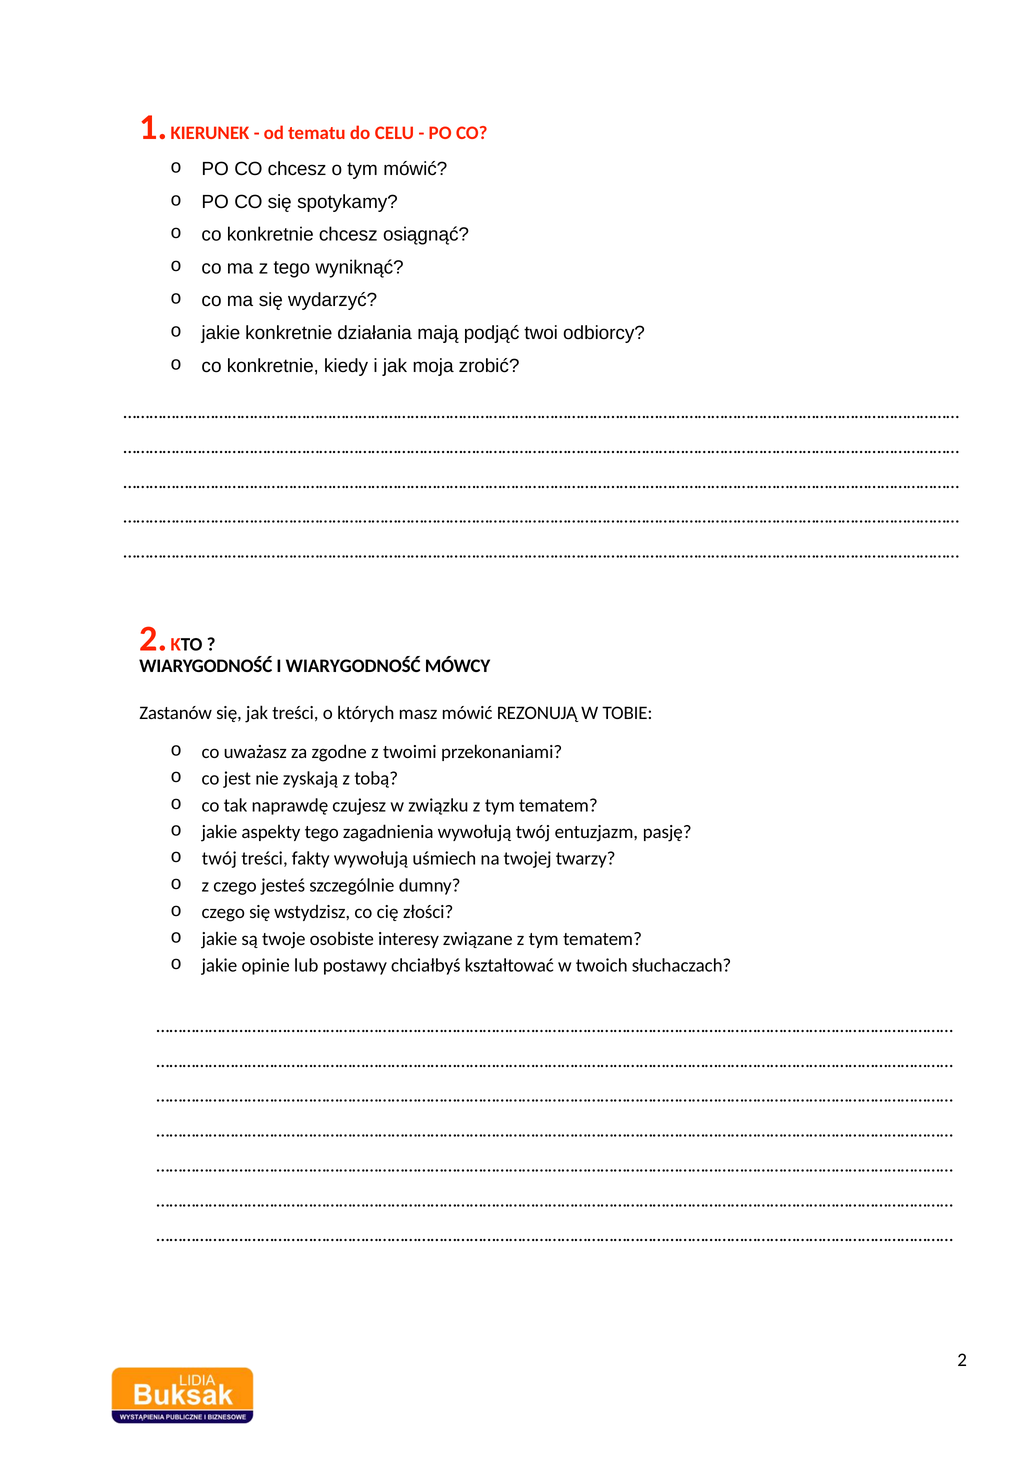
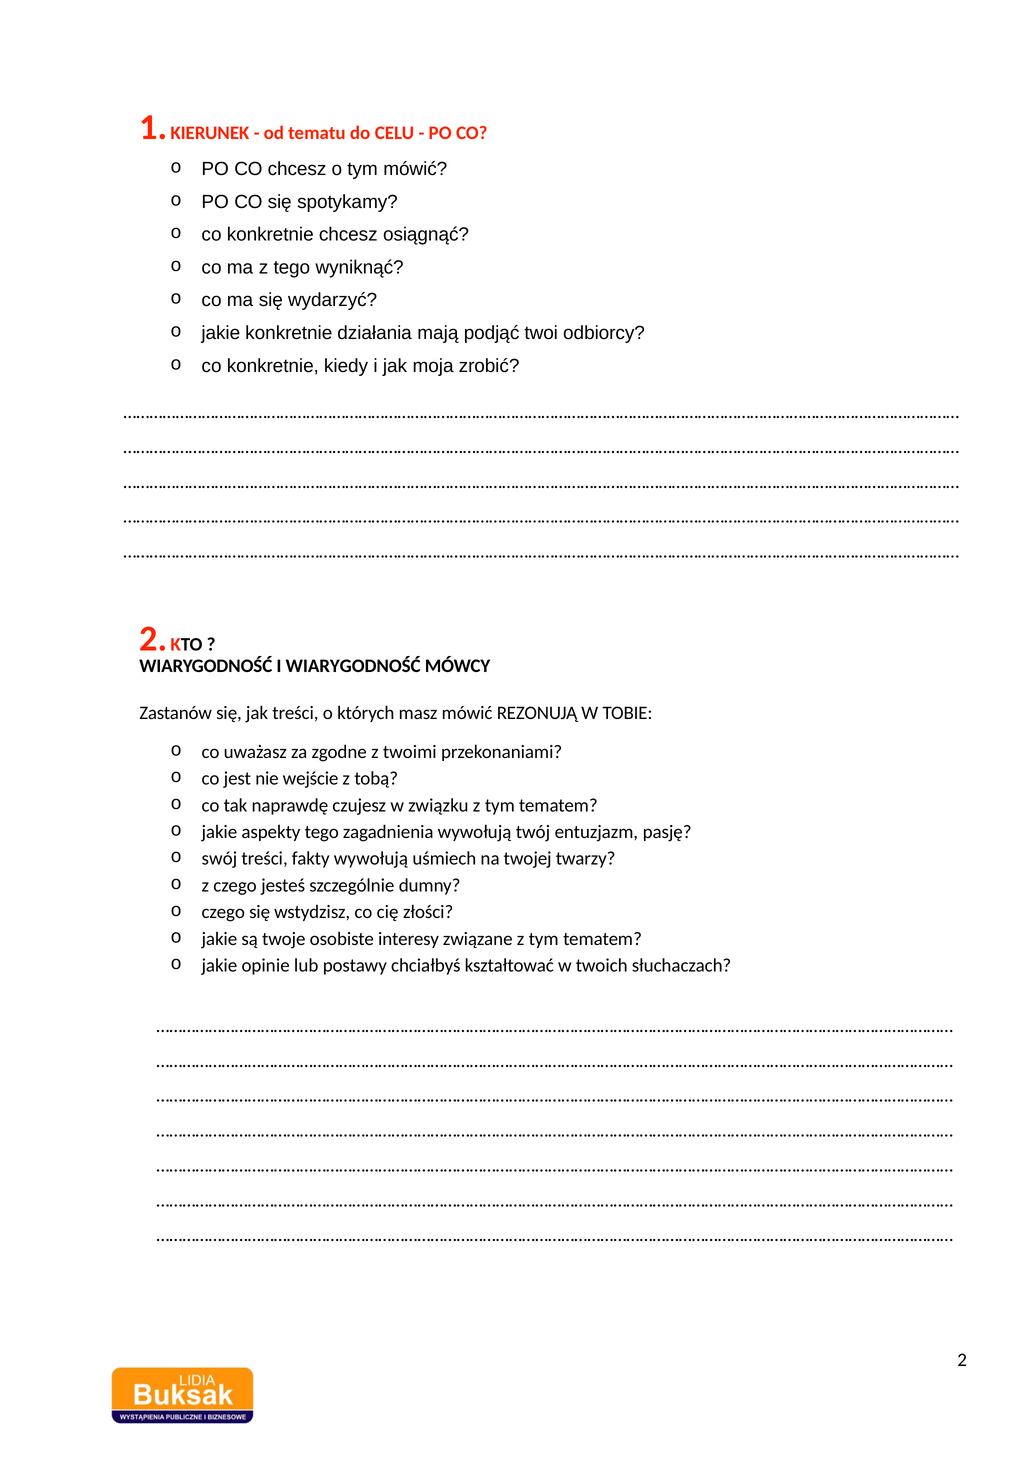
zyskają: zyskają -> wejście (311, 778)
o twój: twój -> swój (219, 858)
